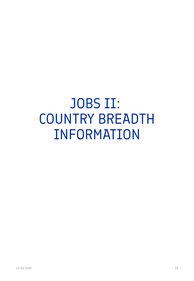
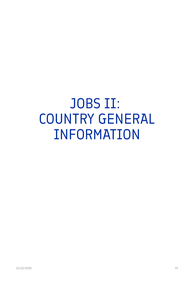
BREADTH: BREADTH -> GENERAL (126, 119)
